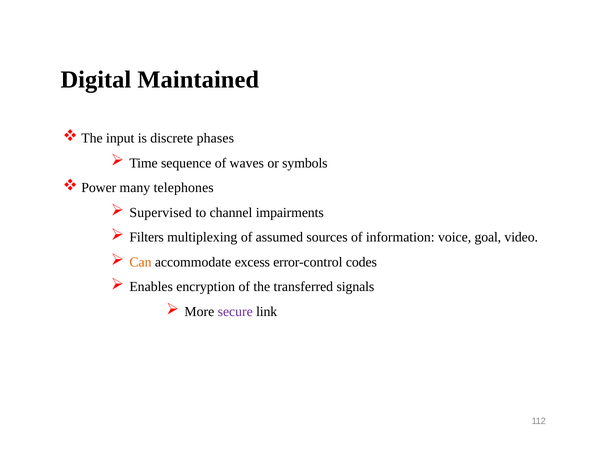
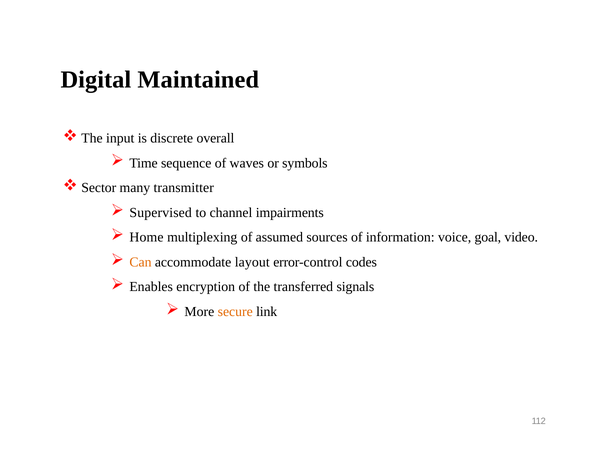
phases: phases -> overall (215, 138)
Power: Power -> Sector (99, 188)
telephones: telephones -> transmitter (184, 188)
Filters: Filters -> Home (146, 237)
excess: excess -> layout (252, 262)
secure colour: purple -> orange (235, 312)
